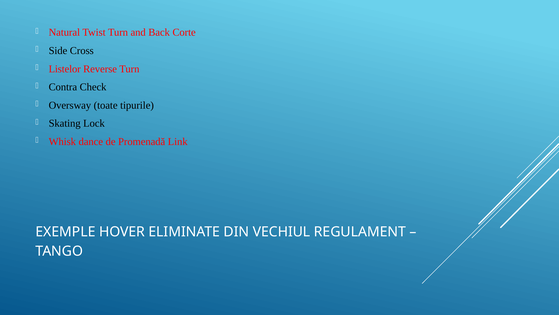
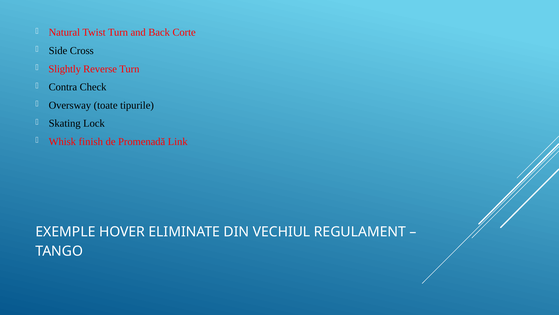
Listelor: Listelor -> Slightly (65, 69)
dance: dance -> finish (91, 141)
